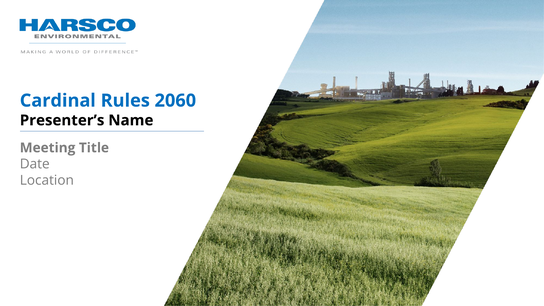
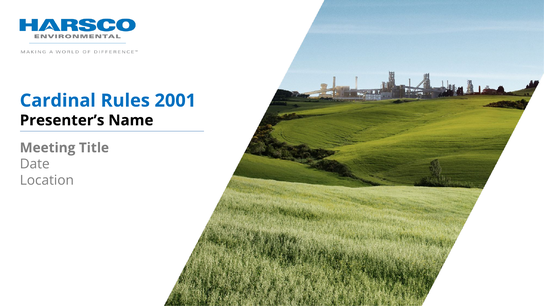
2060: 2060 -> 2001 (175, 101)
